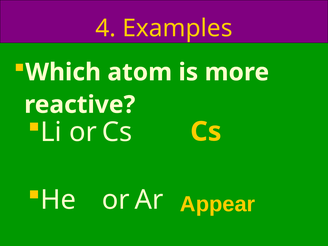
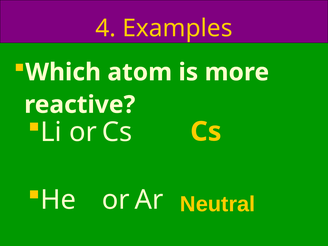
Appear: Appear -> Neutral (218, 204)
